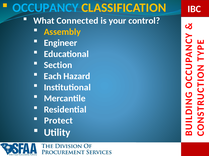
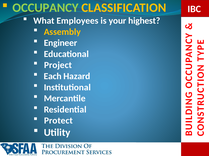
OCCUPANCY colour: light blue -> light green (46, 8)
Connected: Connected -> Employees (78, 21)
control: control -> highest (144, 21)
Section: Section -> Project (58, 65)
